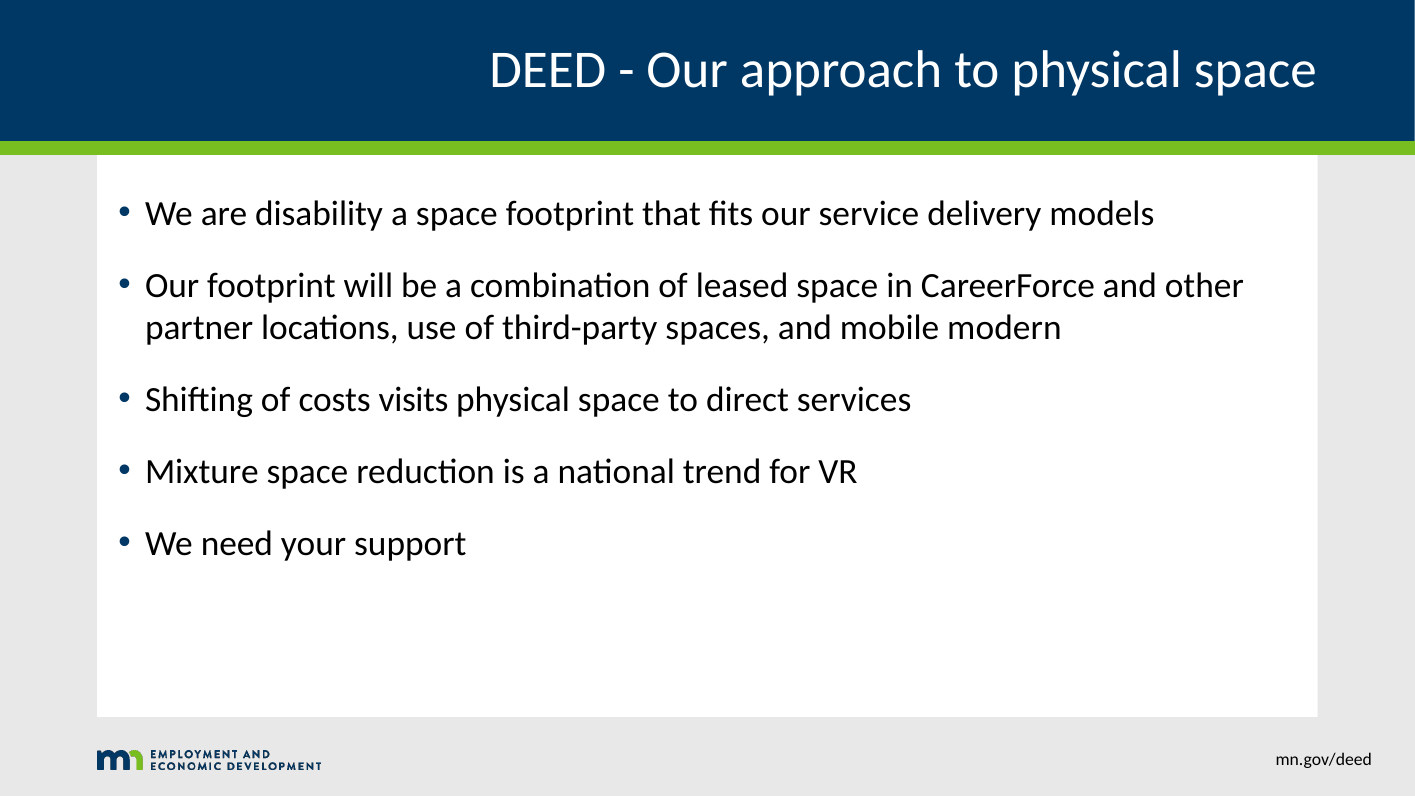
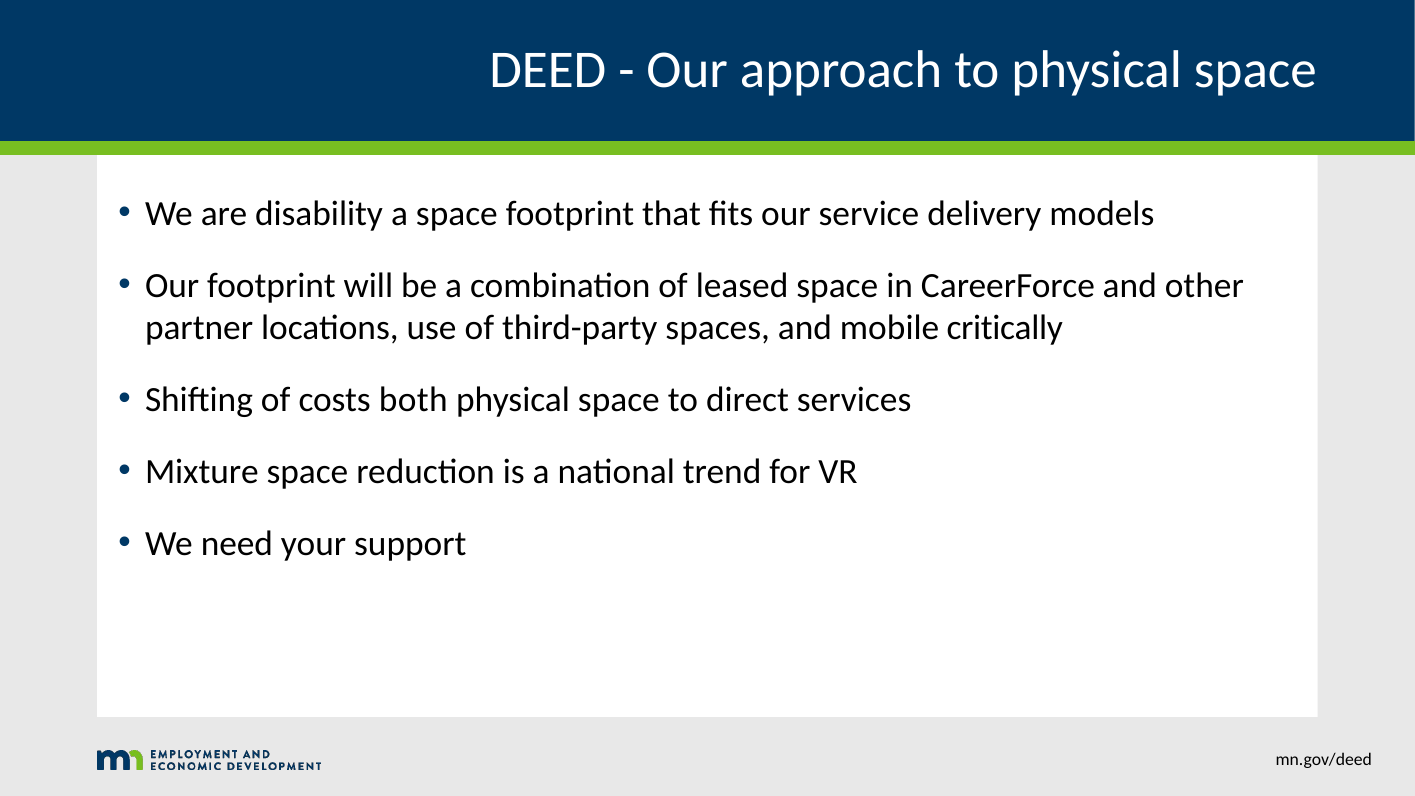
modern: modern -> critically (1005, 328)
visits: visits -> both (413, 400)
